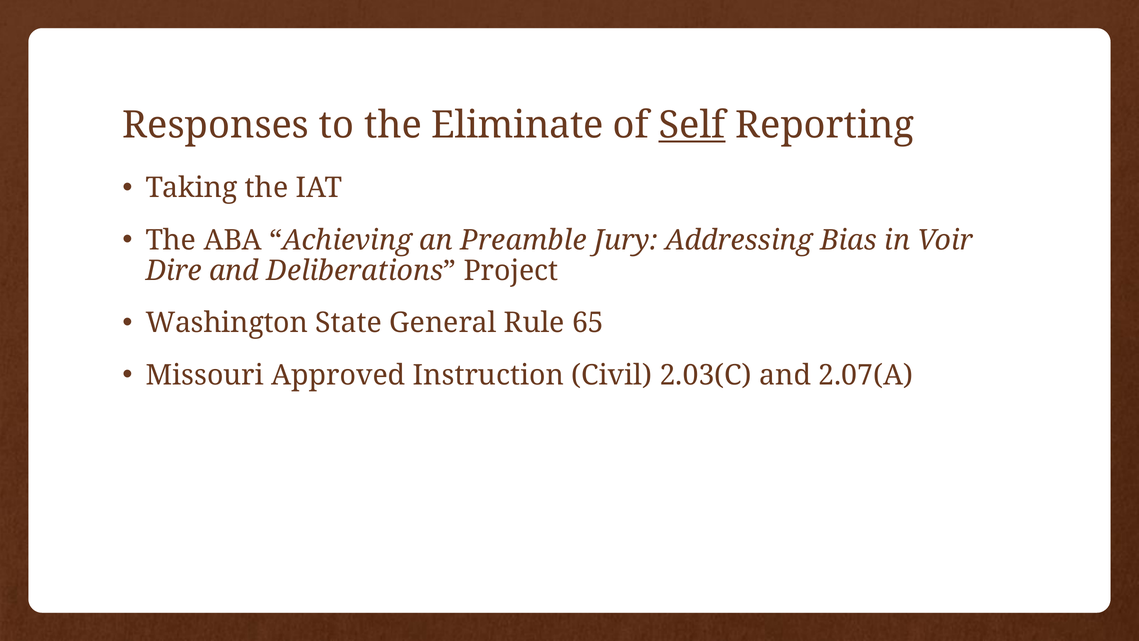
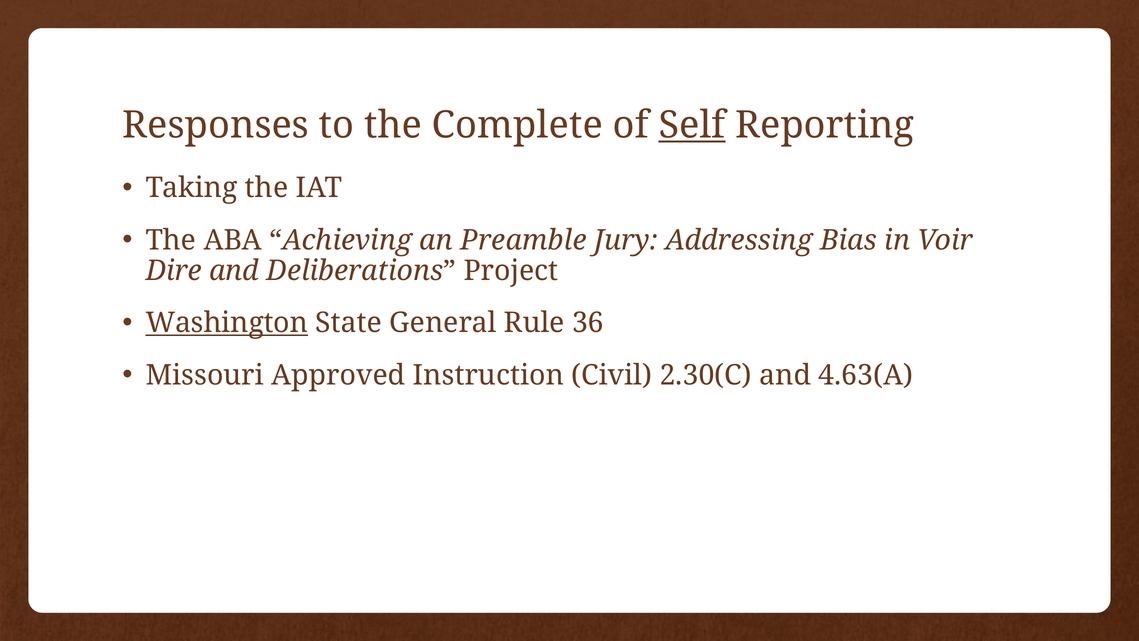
Eliminate: Eliminate -> Complete (517, 125)
Washington underline: none -> present (227, 323)
65: 65 -> 36 (588, 323)
2.03(C: 2.03(C -> 2.30(C (706, 375)
2.07(A: 2.07(A -> 4.63(A (866, 375)
